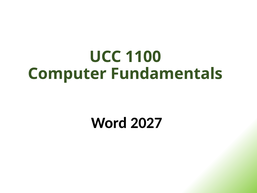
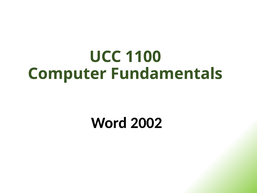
2027: 2027 -> 2002 (146, 123)
